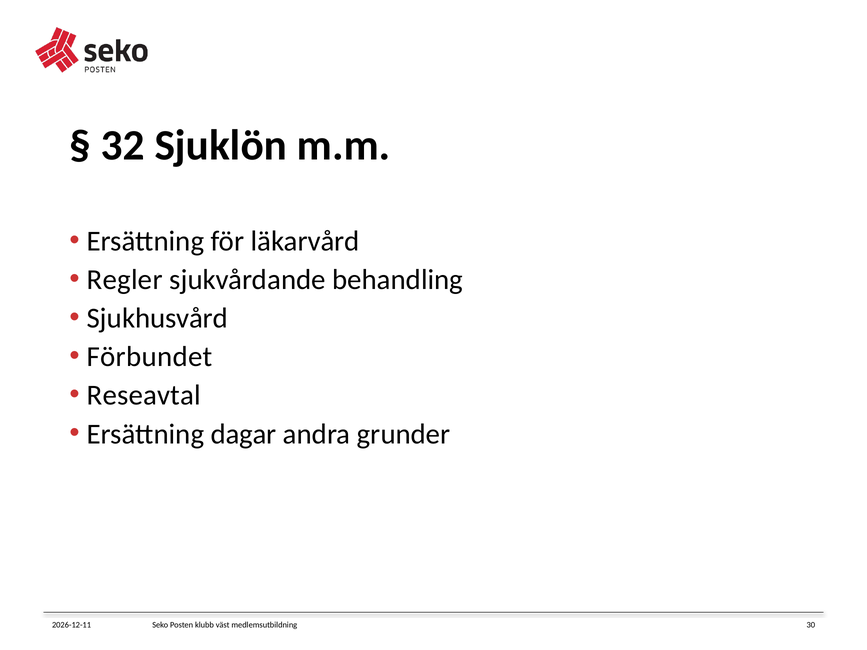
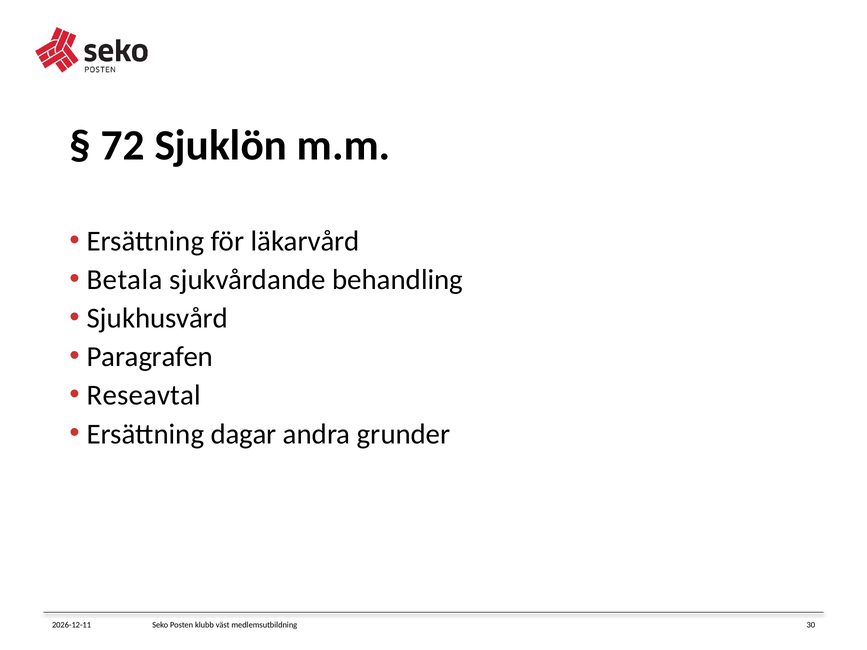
32: 32 -> 72 (123, 146)
Regler: Regler -> Betala (125, 280)
Förbundet: Förbundet -> Paragrafen (150, 357)
